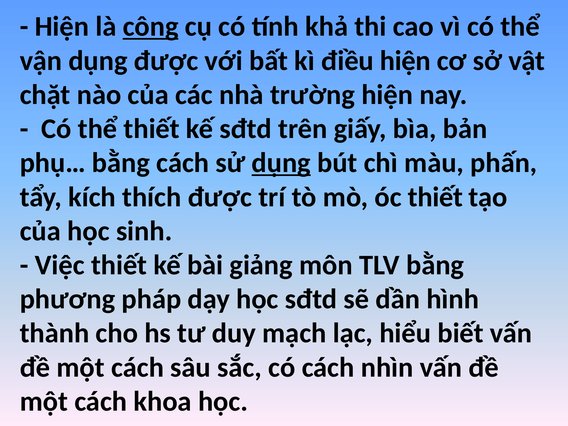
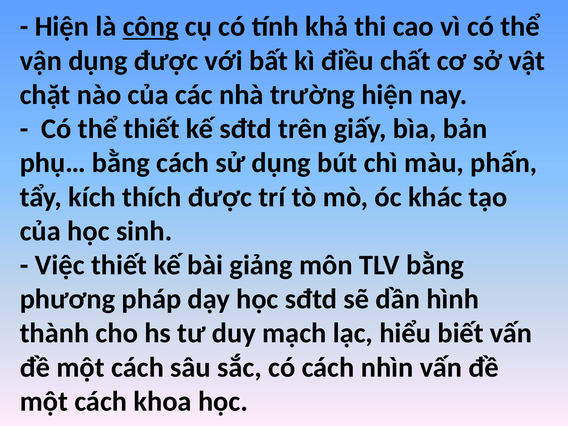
điều hiện: hiện -> chất (405, 61)
dụng underline: present -> none (281, 163)
óc thiết: thiết -> khác (435, 197)
